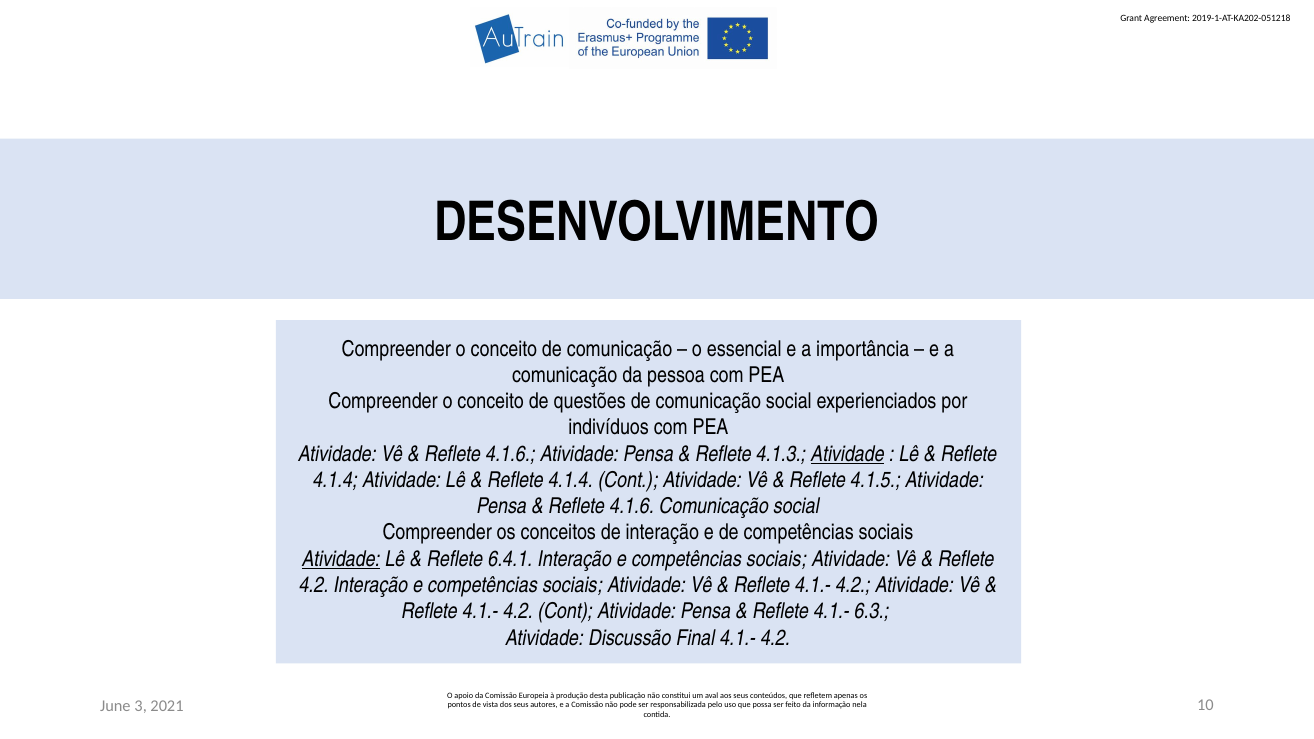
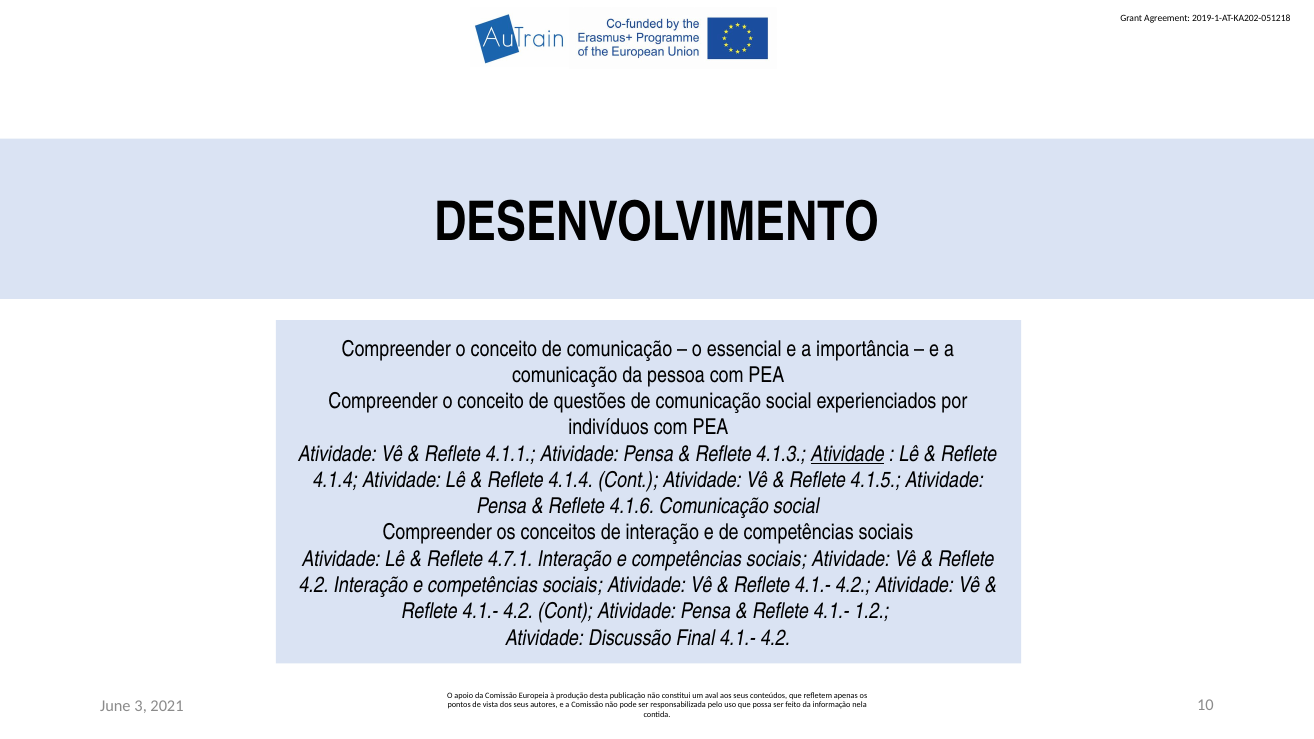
4.1.6: 4.1.6 -> 4.1.1 (511, 454)
Atividade underline: present -> none (341, 559)
6.4.1: 6.4.1 -> 4.7.1 (510, 559)
6.3: 6.3 -> 1.2 (872, 612)
